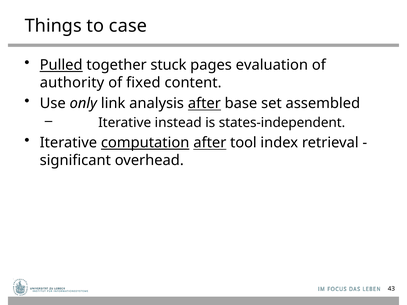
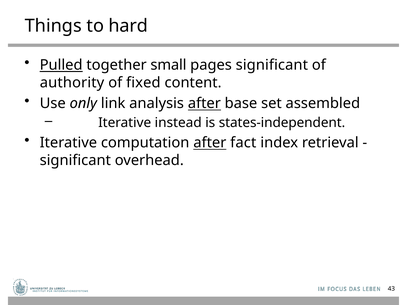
case: case -> hard (128, 26)
stuck: stuck -> small (169, 65)
pages evaluation: evaluation -> significant (272, 65)
computation underline: present -> none (145, 143)
tool: tool -> fact (243, 143)
